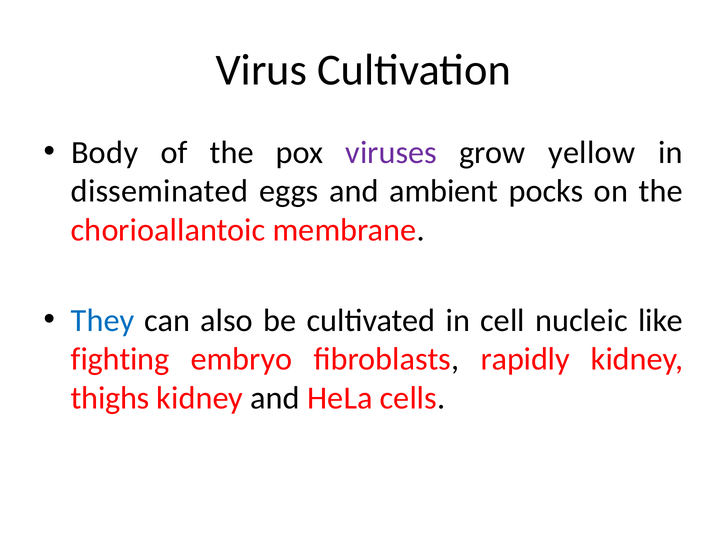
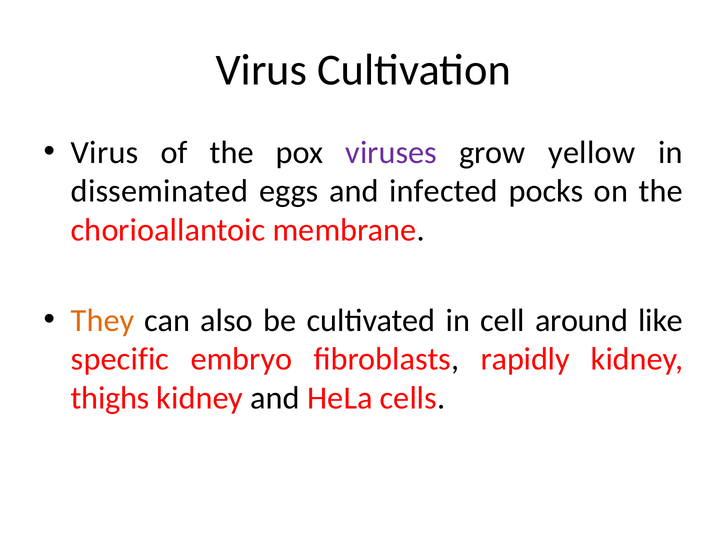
Body: Body -> Virus (105, 153)
ambient: ambient -> infected (444, 191)
They colour: blue -> orange (103, 321)
nucleic: nucleic -> around (582, 321)
fighting: fighting -> specific (120, 359)
